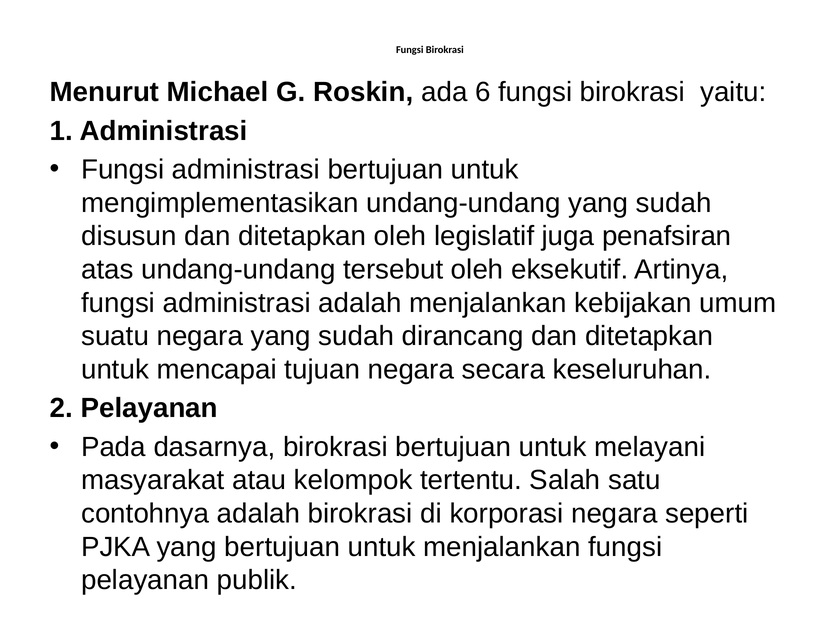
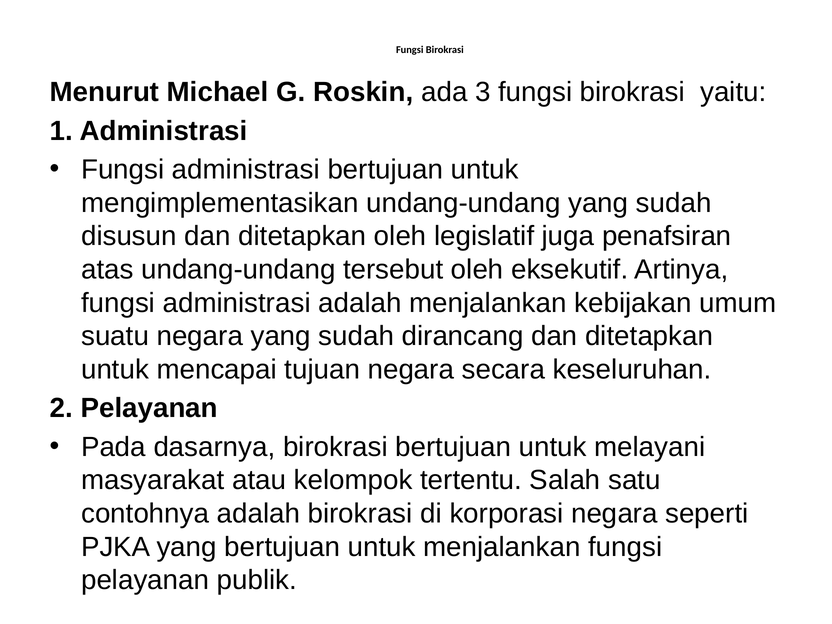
6: 6 -> 3 (483, 92)
